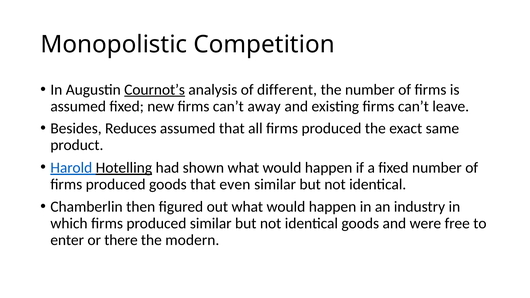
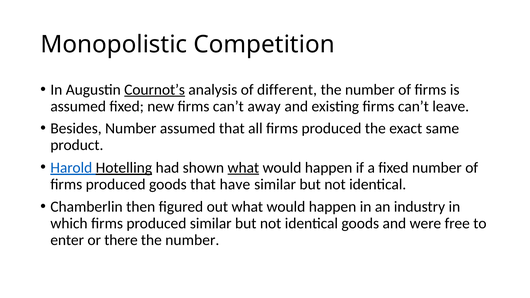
Besides Reduces: Reduces -> Number (131, 129)
what underline: none -> present (243, 168)
even: even -> have (235, 184)
modern: modern -> number (192, 240)
